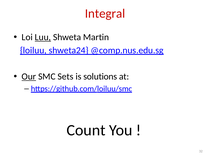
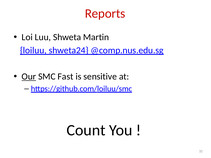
Integral: Integral -> Reports (105, 13)
Luu underline: present -> none (43, 37)
Sets: Sets -> Fast (65, 77)
solutions: solutions -> sensitive (100, 77)
